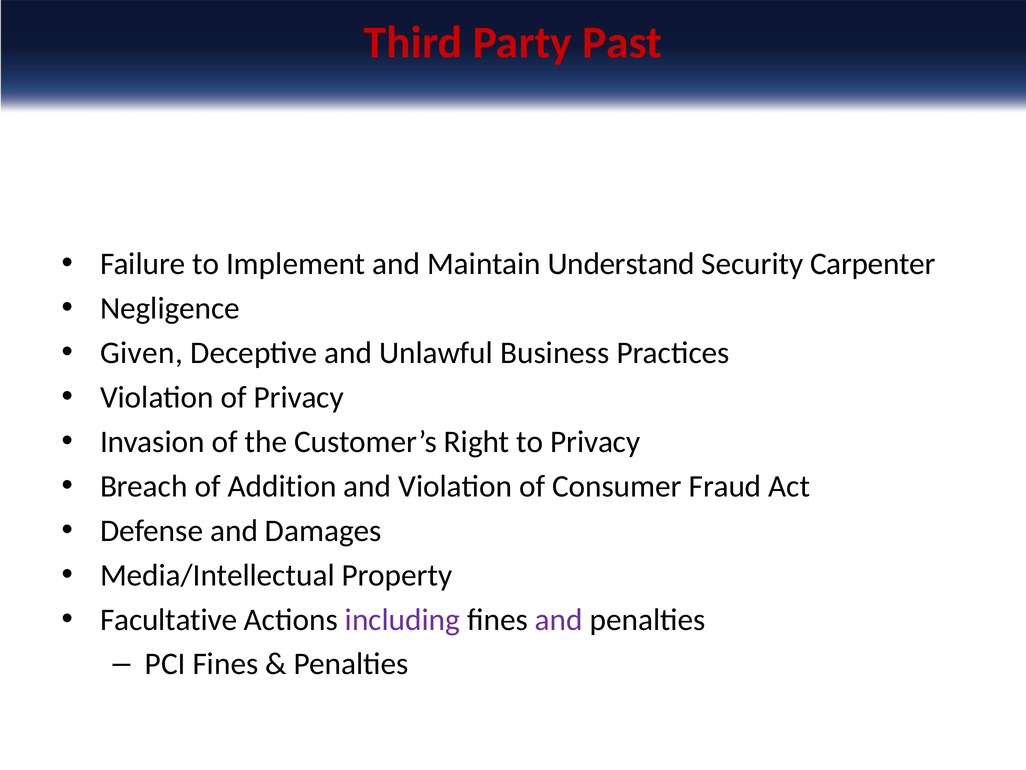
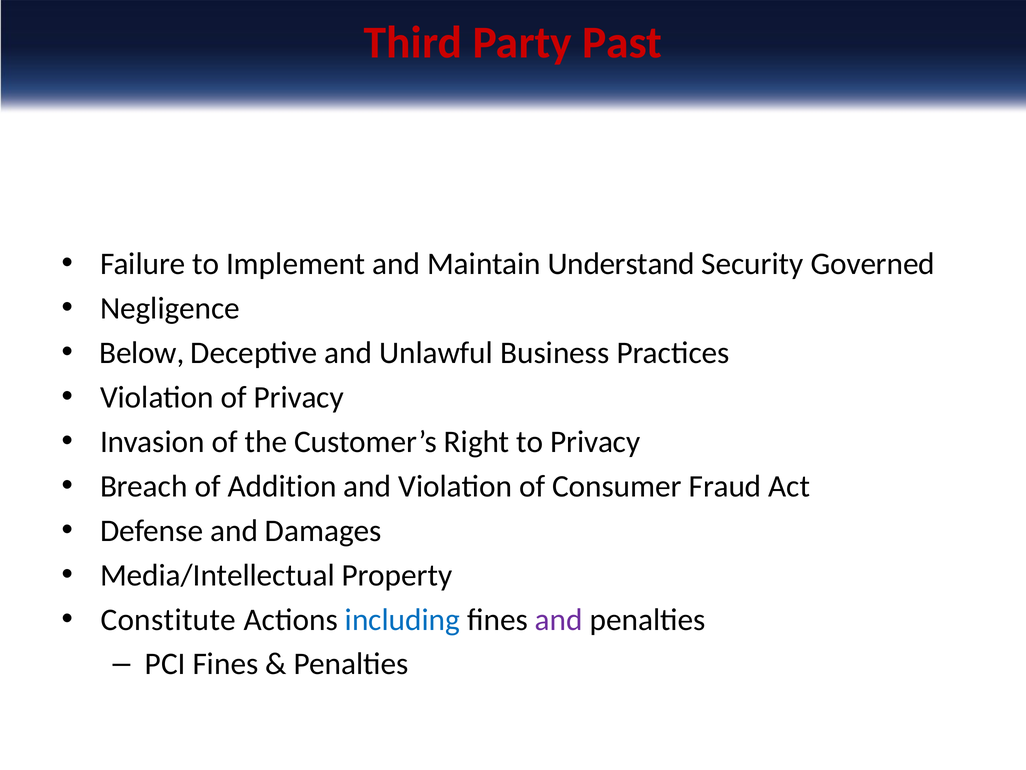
Carpenter: Carpenter -> Governed (873, 264)
Given: Given -> Below (142, 353)
Facultative: Facultative -> Constitute (168, 619)
including colour: purple -> blue (402, 619)
